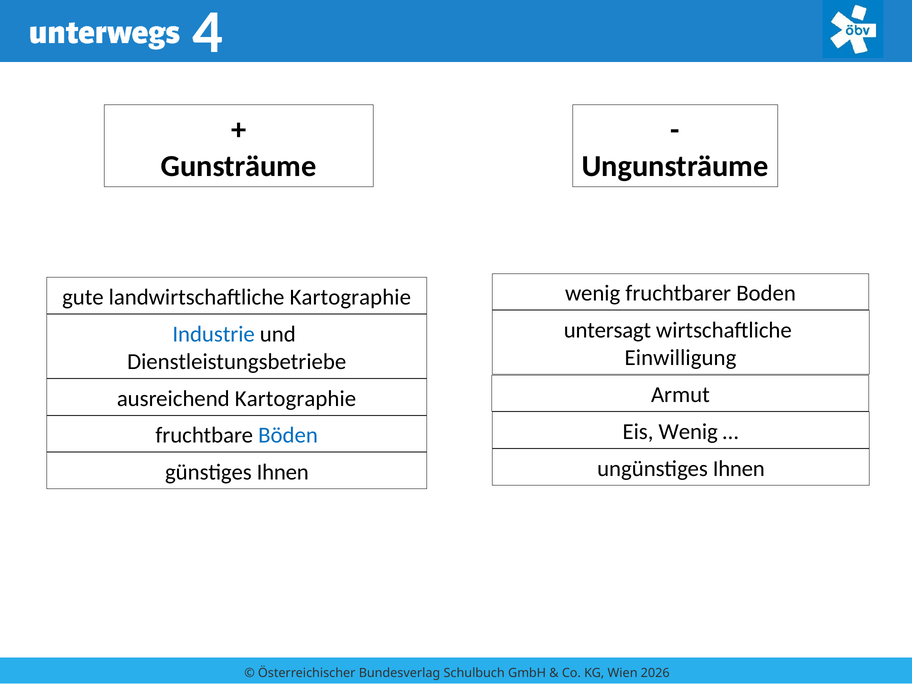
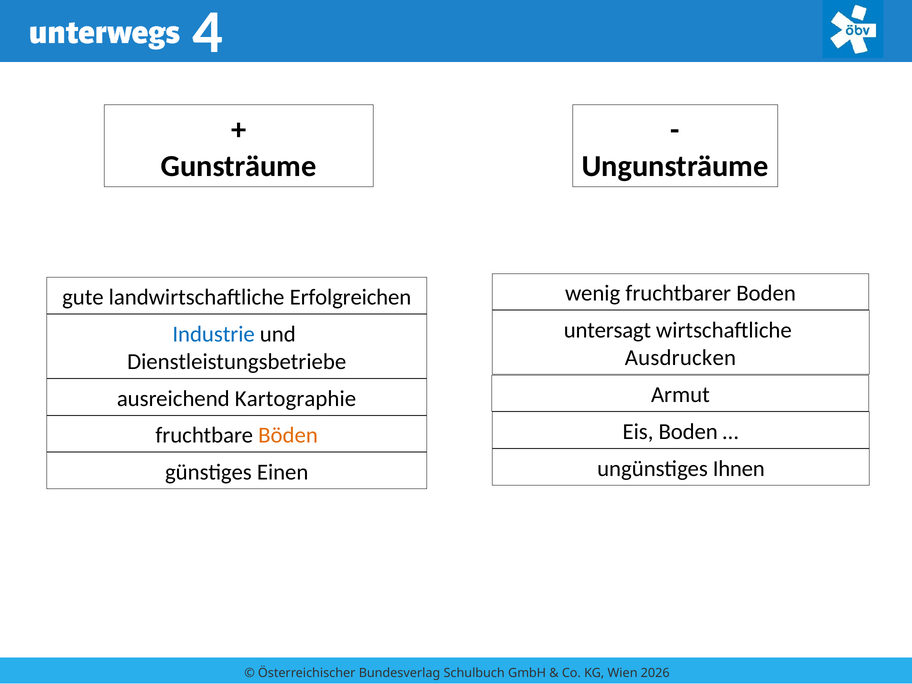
landwirtschaftliche Kartographie: Kartographie -> Erfolgreichen (350, 297)
Einwilligung: Einwilligung -> Ausdrucken (680, 358)
Böden colour: blue -> orange (288, 435)
Eis Wenig: Wenig -> Boden (688, 432)
günstiges Ihnen: Ihnen -> Einen (283, 472)
